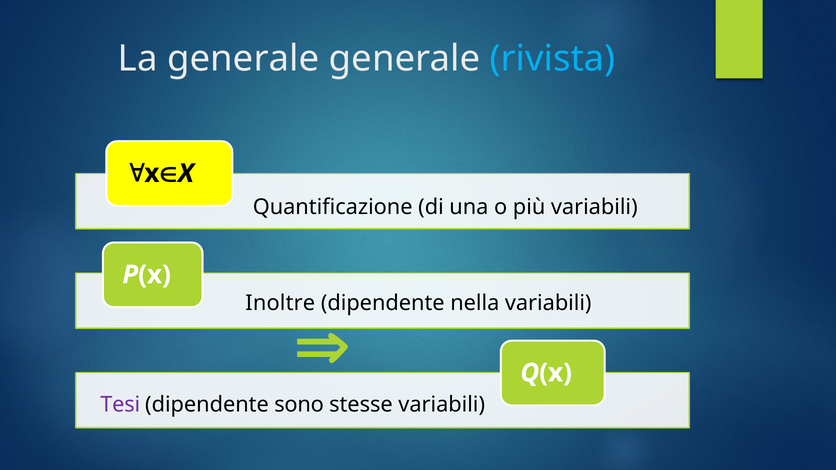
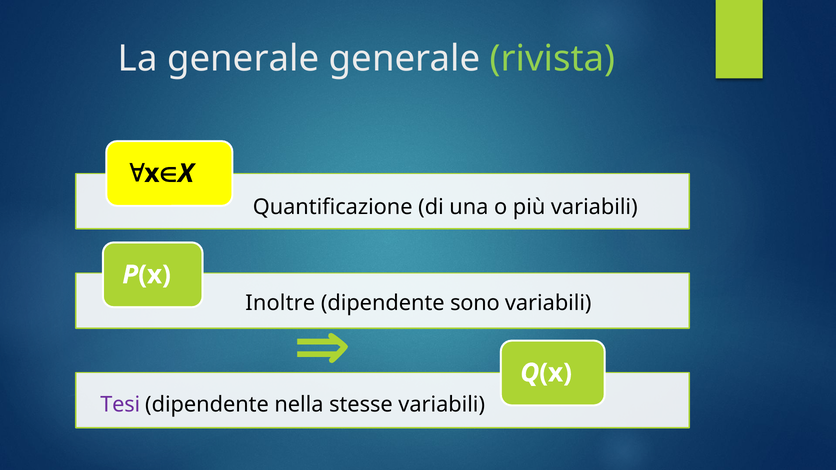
rivista colour: light blue -> light green (553, 59)
nella: nella -> sono (475, 303)
sono: sono -> nella (299, 405)
